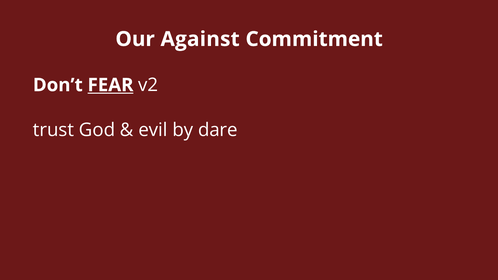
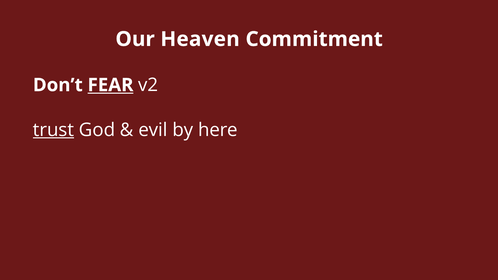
Against: Against -> Heaven (200, 39)
trust underline: none -> present (53, 130)
dare: dare -> here (218, 130)
